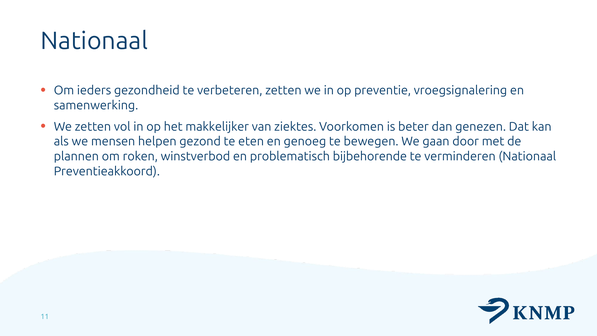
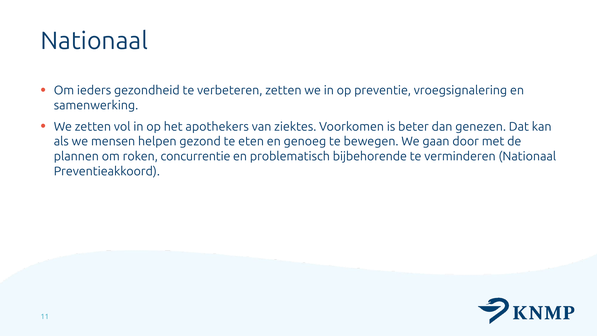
makkelijker: makkelijker -> apothekers (217, 127)
winstverbod: winstverbod -> concurrentie (195, 156)
